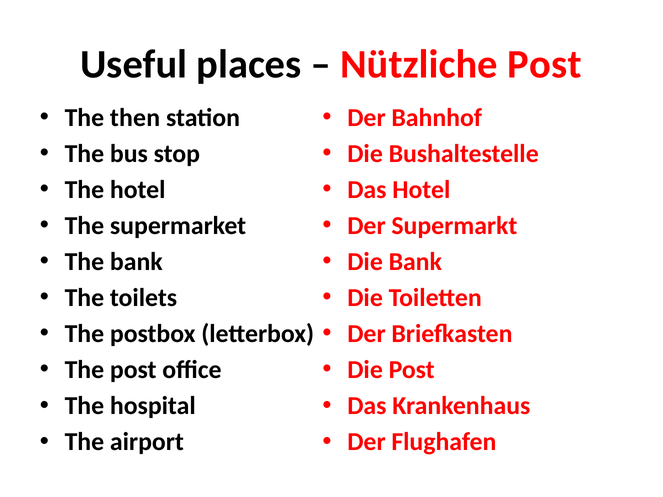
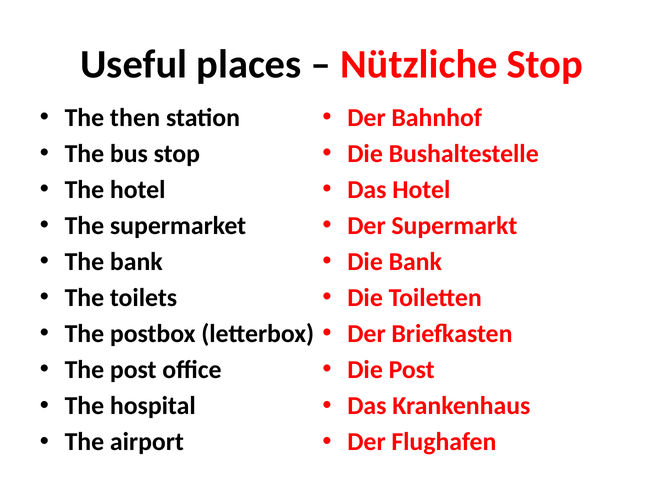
Nützliche Post: Post -> Stop (545, 64)
